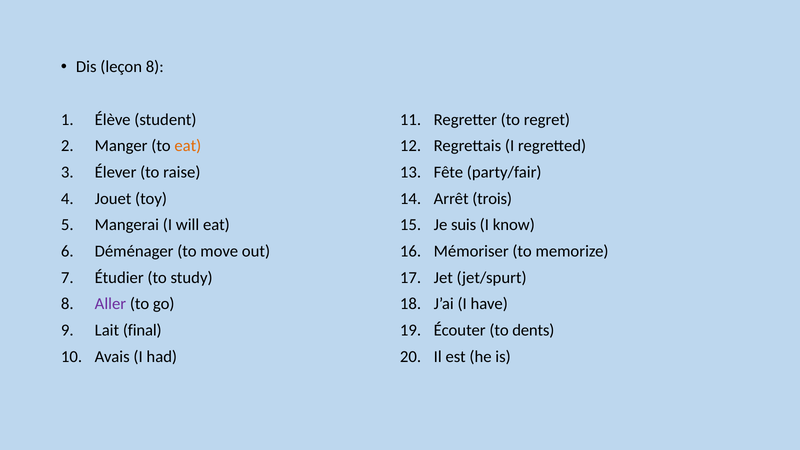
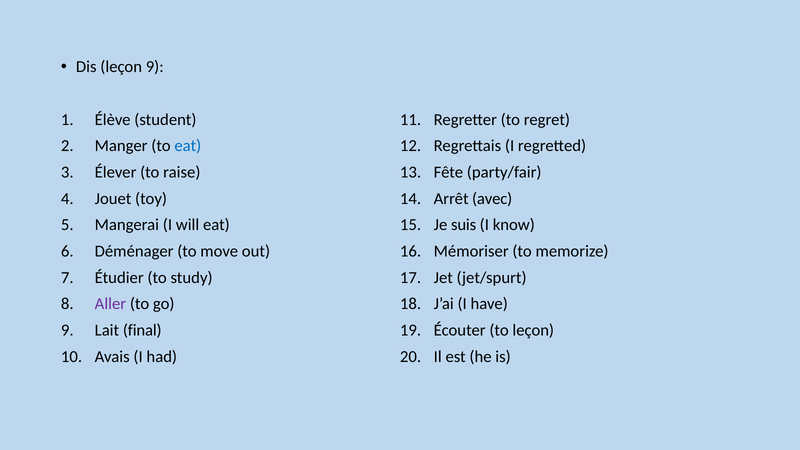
leçon 8: 8 -> 9 (155, 67)
eat colour: orange -> blue (188, 146)
trois: trois -> avec (492, 199)
to dents: dents -> leçon (533, 330)
